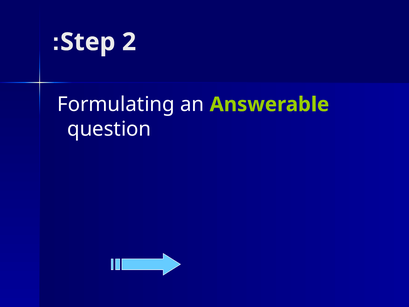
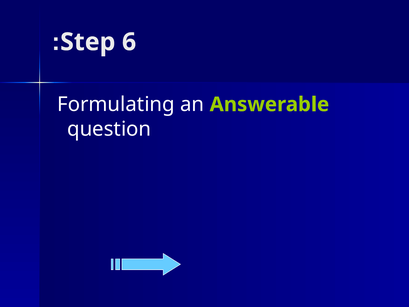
2: 2 -> 6 (129, 42)
